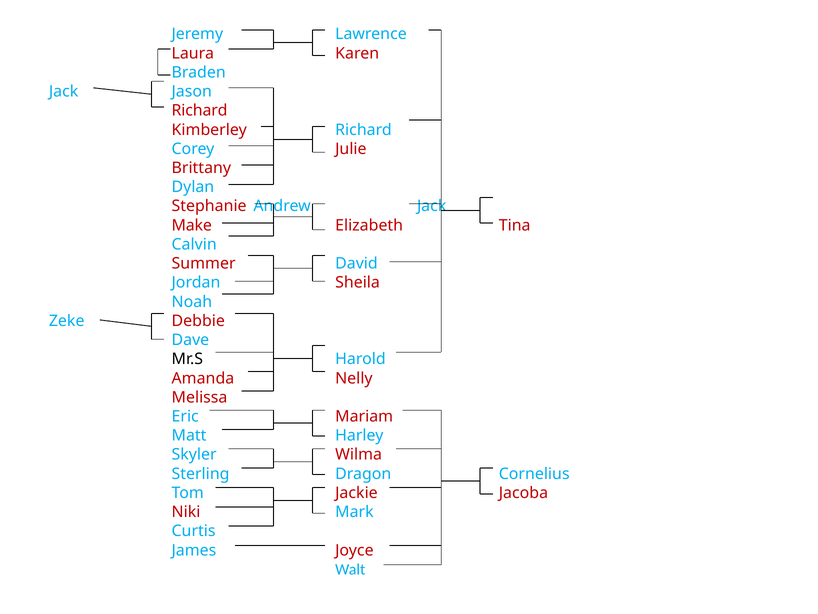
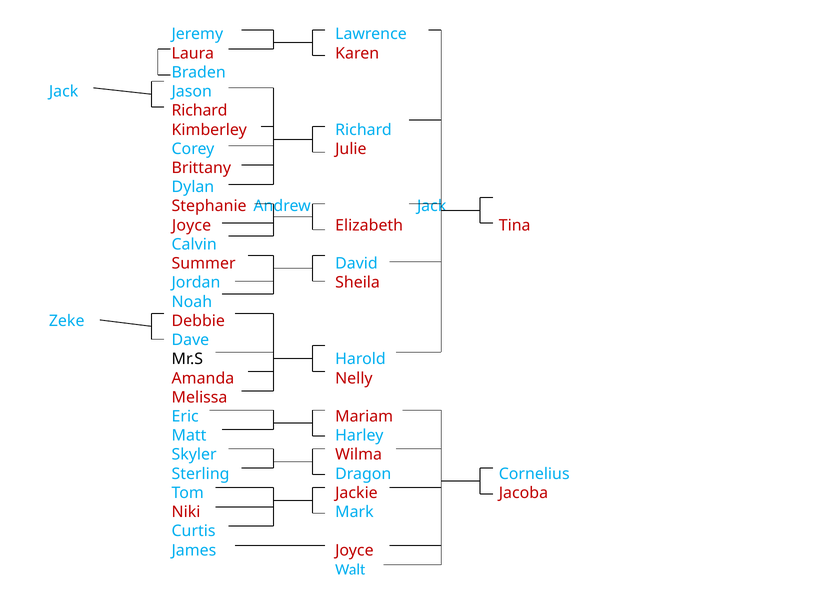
Make: Make -> Joyce (192, 225)
